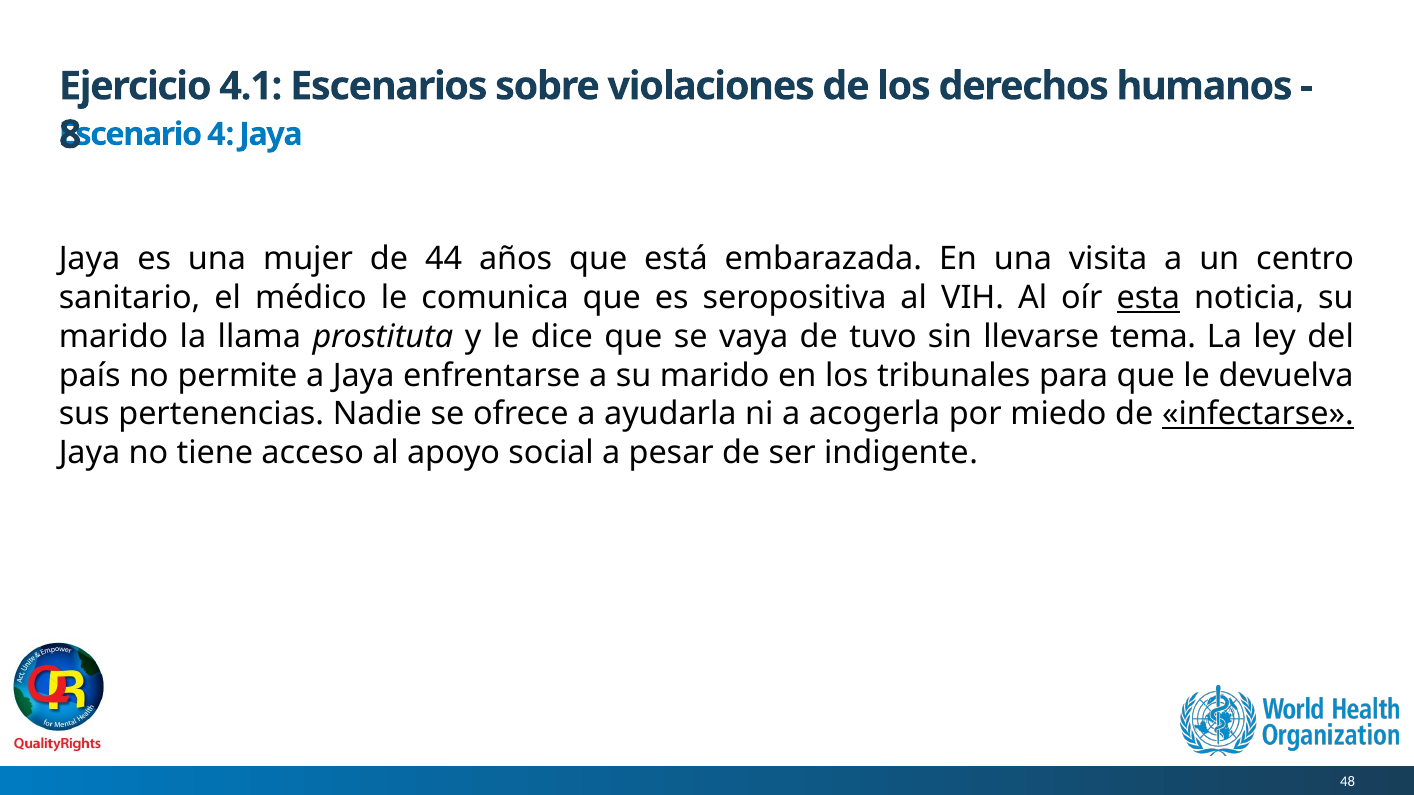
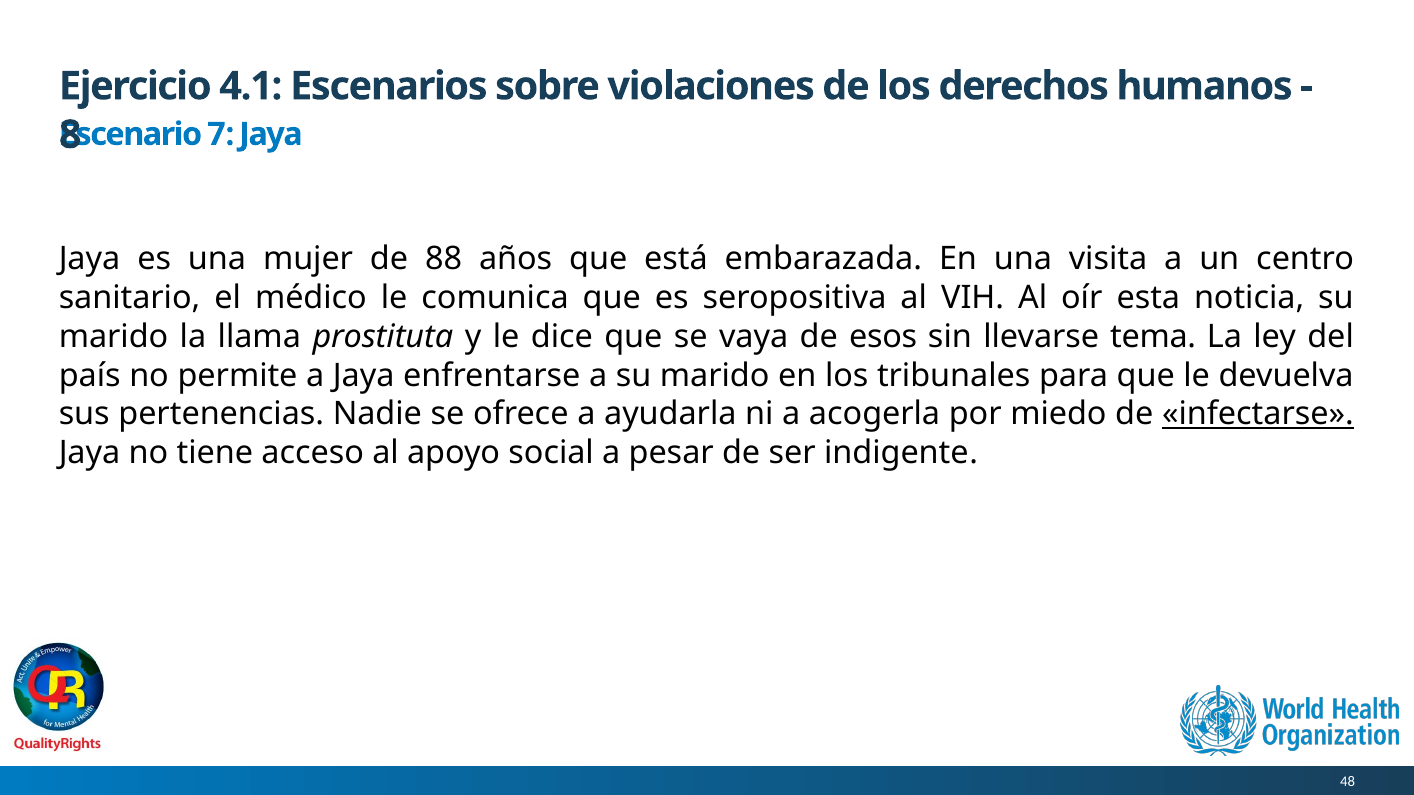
4: 4 -> 7 (221, 134)
44: 44 -> 88 (444, 259)
esta underline: present -> none (1148, 298)
tuvo: tuvo -> esos (883, 337)
